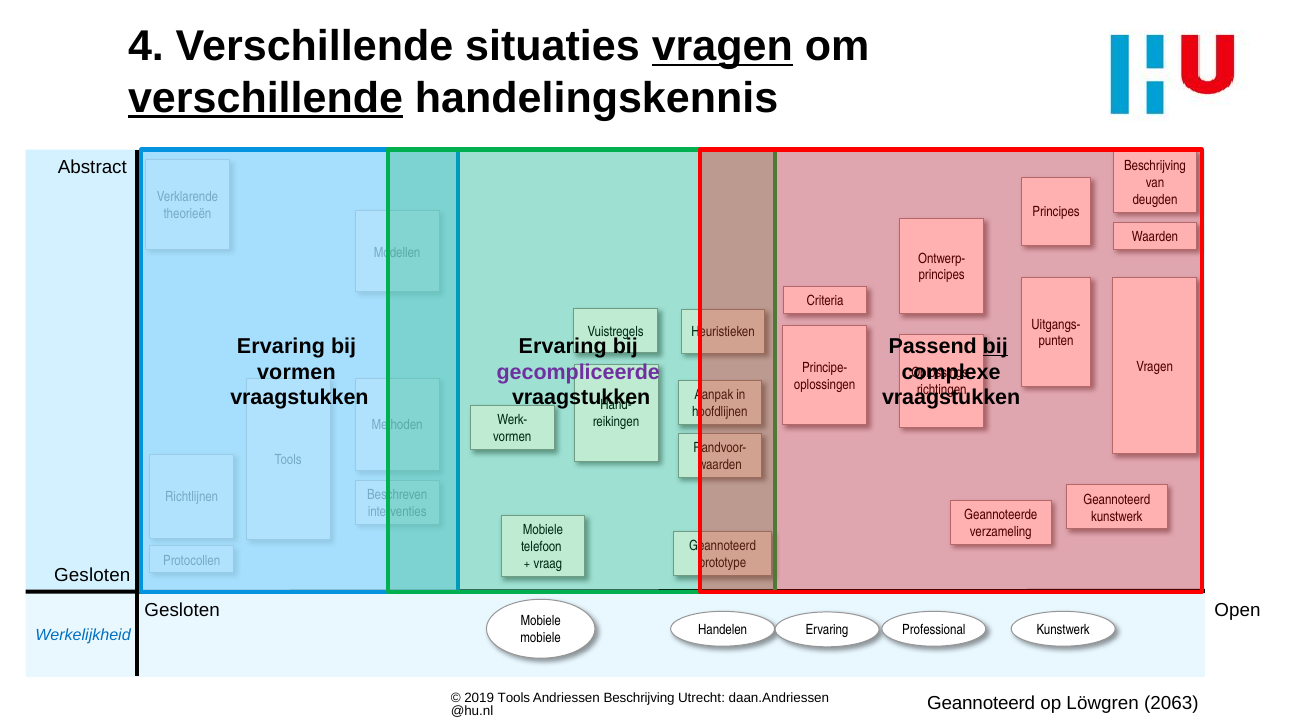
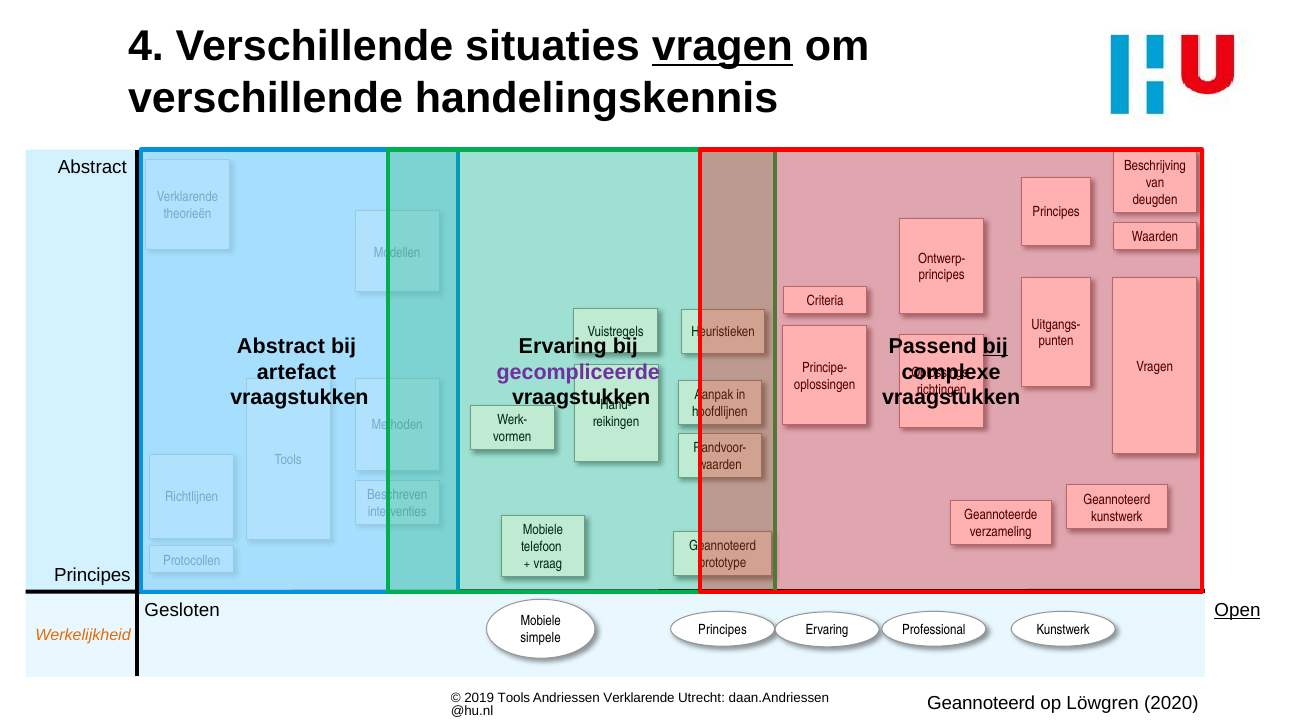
verschillende underline: present -> none (266, 98)
Ervaring: Ervaring -> Abstract (281, 346)
vormen: vormen -> artefact (296, 372)
Gesloten: Gesloten -> Principes (92, 575)
Open underline: none -> present (1237, 611)
Handelen: Handelen -> Principes (723, 630)
Werkelijkheid colour: blue -> orange (83, 635)
mobiele: mobiele -> simpele (541, 638)
Andriessen Beschrijving: Beschrijving -> Verklarende (639, 698)
2063: 2063 -> 2020 (1171, 704)
